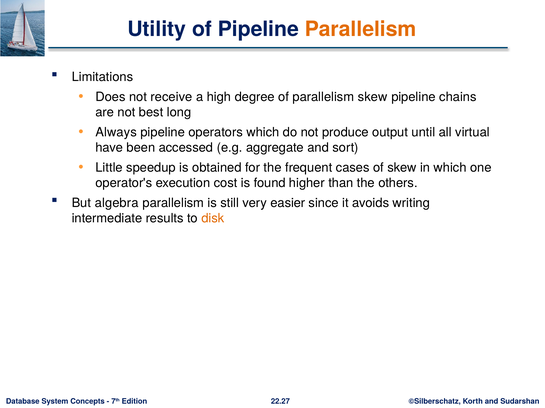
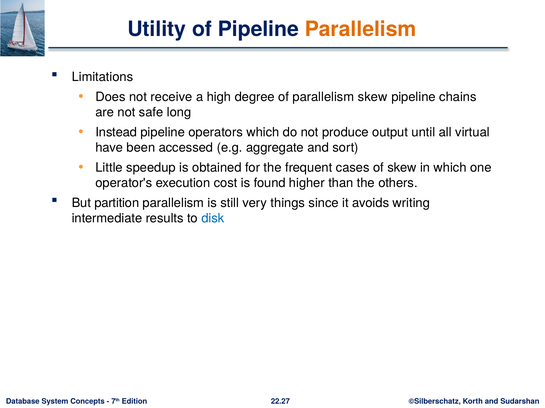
best: best -> safe (151, 112)
Always: Always -> Instead (116, 132)
algebra: algebra -> partition (117, 203)
easier: easier -> things (288, 203)
disk colour: orange -> blue (213, 219)
